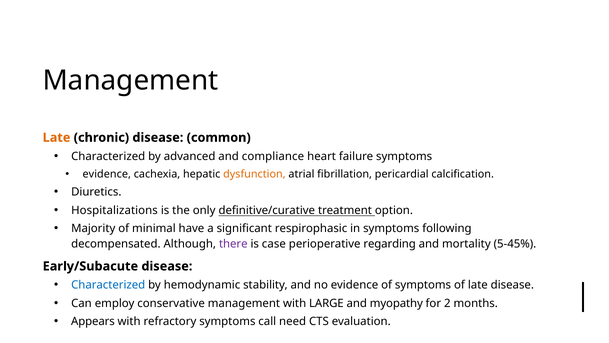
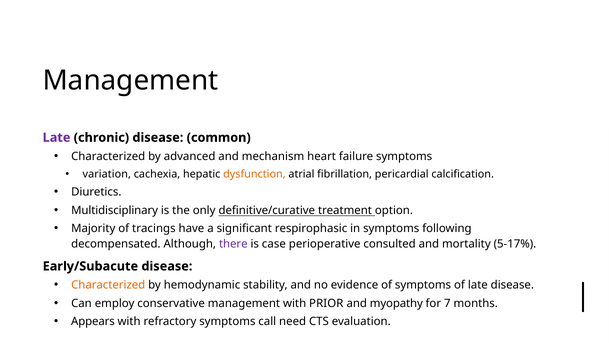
Late colour: orange -> purple (56, 137)
compliance: compliance -> mechanism (273, 156)
evidence: evidence -> variation (107, 174)
Hospitalizations: Hospitalizations -> Multidisciplinary (115, 210)
minimal: minimal -> tracings (154, 228)
regarding: regarding -> consulted (390, 243)
5-45%: 5-45% -> 5-17% (515, 243)
Characterized colour: blue -> orange (108, 285)
LARGE: LARGE -> PRIOR (326, 303)
2: 2 -> 7 (447, 303)
